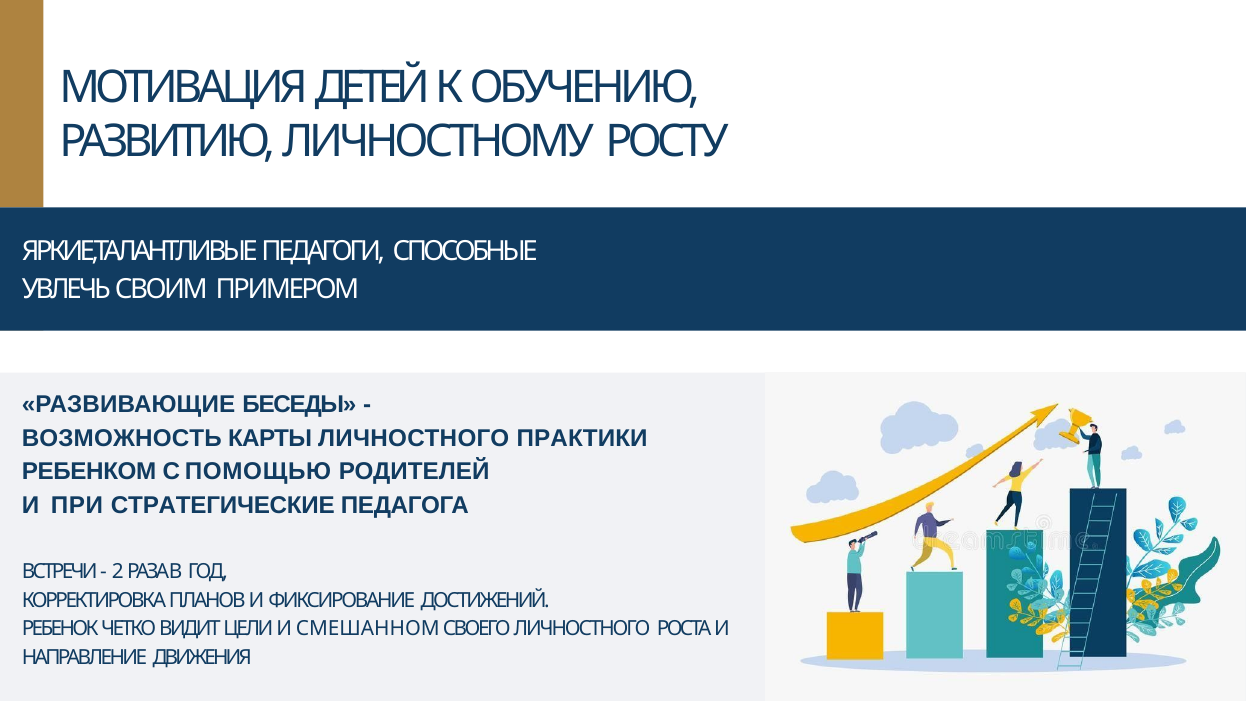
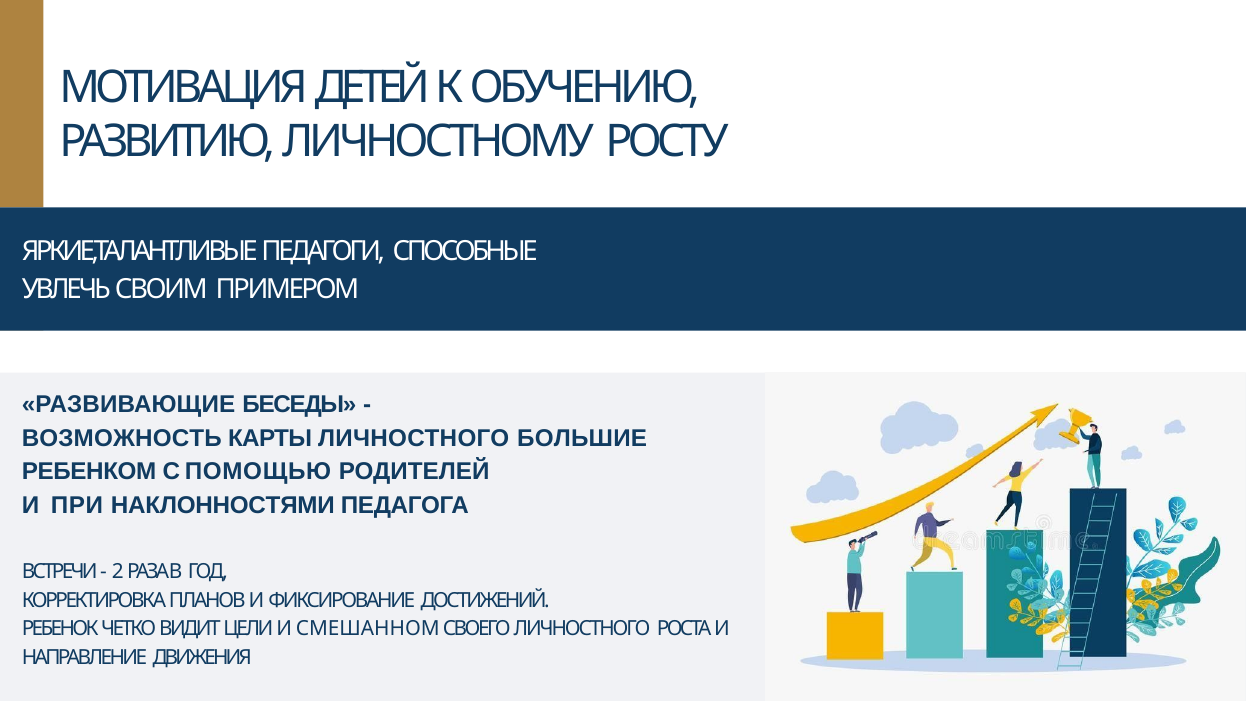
ПРАКТИКИ: ПРАКТИКИ -> БОЛЬШИЕ (582, 438)
СТРАТЕГИЧЕСКИЕ: СТРАТЕГИЧЕСКИЕ -> НАКЛОННОСТЯМИ (223, 506)
